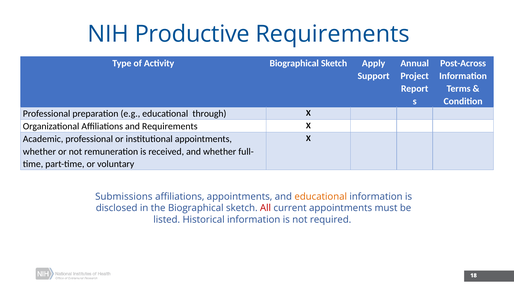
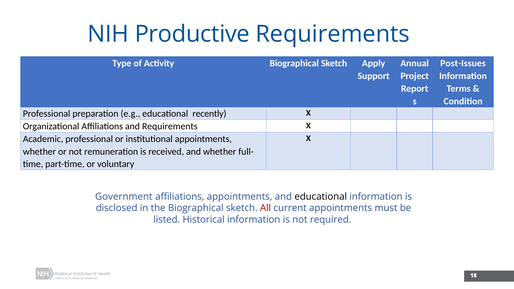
Post-Across: Post-Across -> Post-Issues (463, 63)
through: through -> recently (209, 114)
Submissions: Submissions -> Government (124, 197)
educational colour: orange -> black (321, 197)
